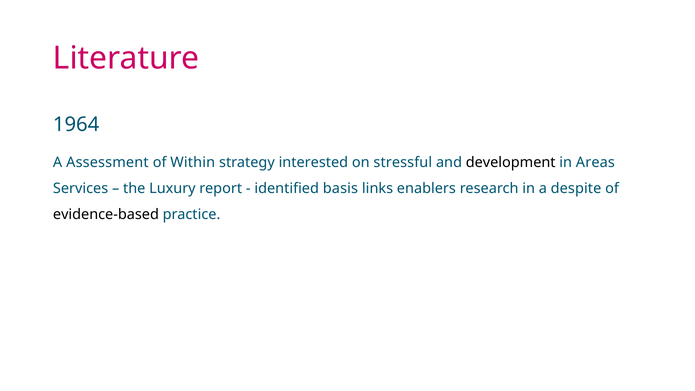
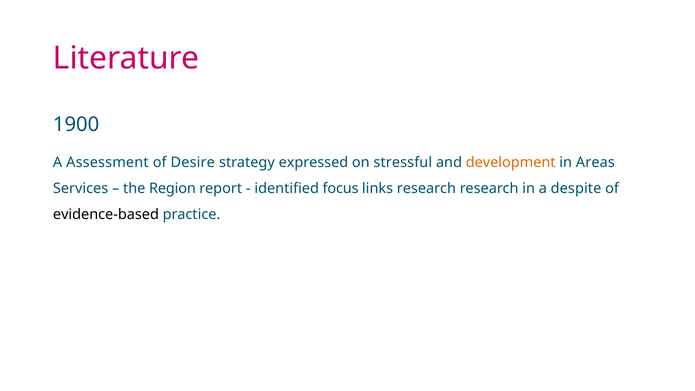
1964: 1964 -> 1900 (76, 125)
Within: Within -> Desire (193, 163)
interested: interested -> expressed (313, 163)
development colour: black -> orange (511, 163)
Luxury: Luxury -> Region (172, 189)
basis: basis -> focus (341, 189)
links enablers: enablers -> research (426, 189)
